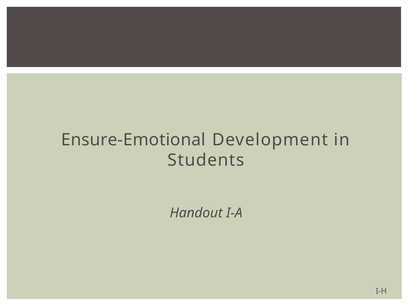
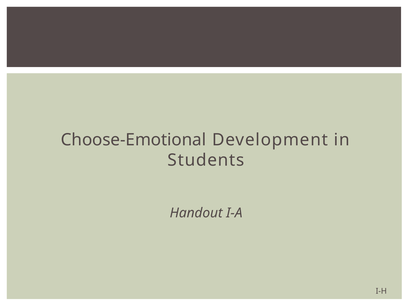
Ensure-Emotional: Ensure-Emotional -> Choose-Emotional (133, 140)
